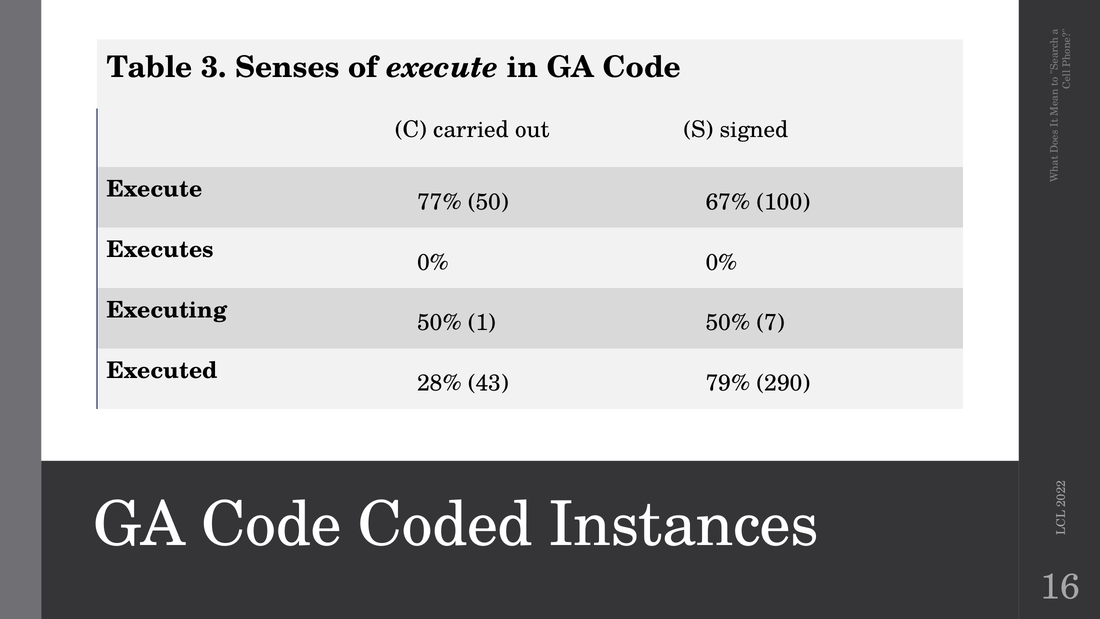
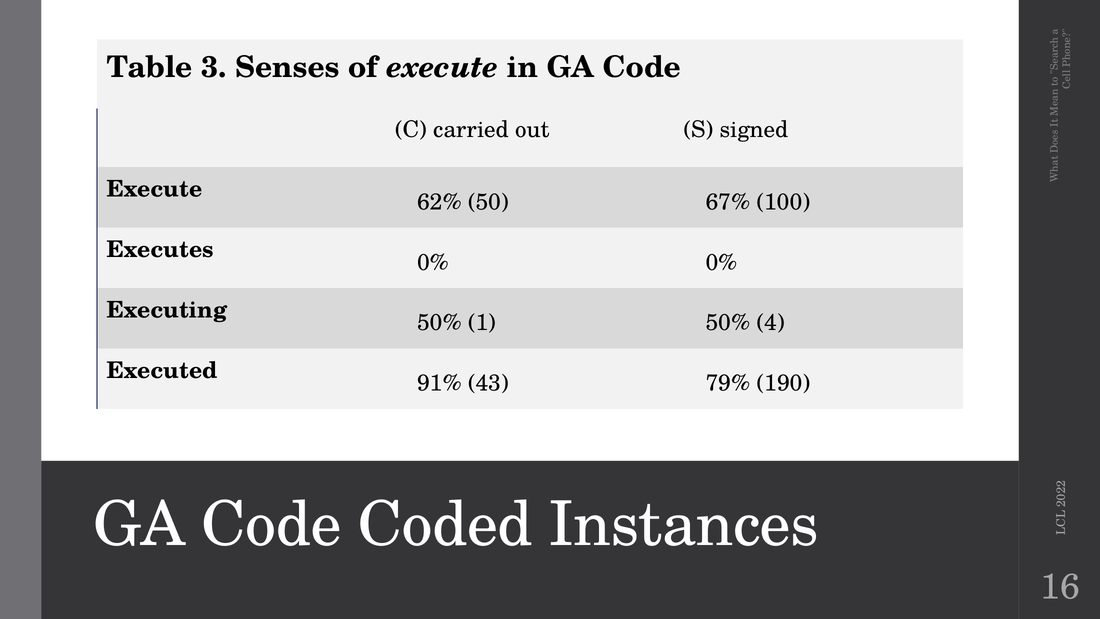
77%: 77% -> 62% (439, 202)
7: 7 -> 4 (771, 323)
28%: 28% -> 91% (439, 383)
290: 290 -> 190 (783, 383)
